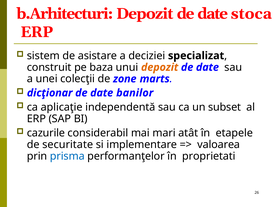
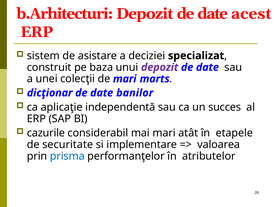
stoca: stoca -> acest (251, 14)
depozit colour: orange -> purple (160, 67)
de zone: zone -> mari (125, 79)
subset: subset -> succes (225, 107)
proprietati: proprietati -> atributelor (209, 156)
